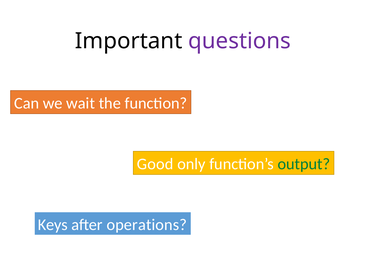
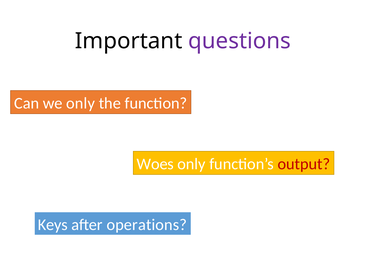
we wait: wait -> only (81, 103)
Good: Good -> Woes (155, 164)
output colour: green -> red (304, 164)
